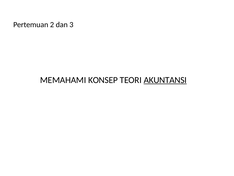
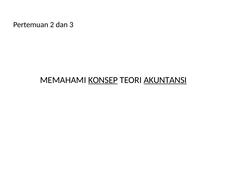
KONSEP underline: none -> present (103, 80)
